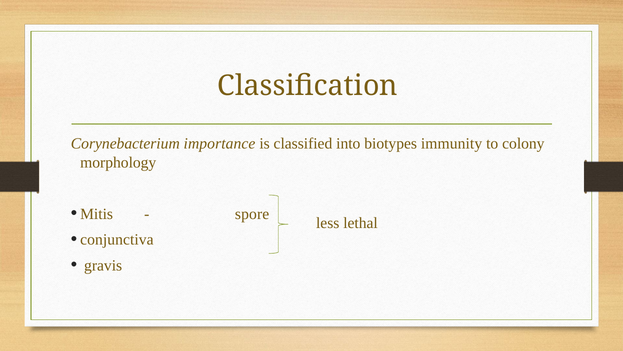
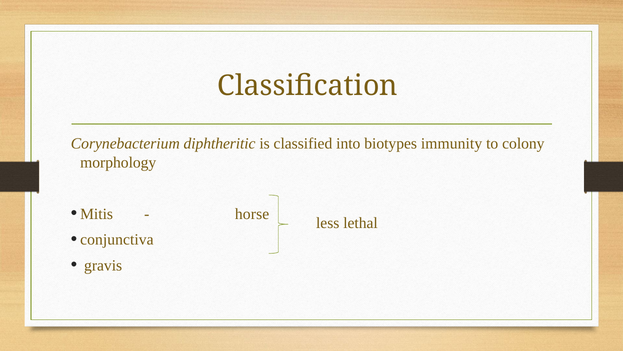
importance: importance -> diphtheritic (220, 143)
spore: spore -> horse (252, 214)
